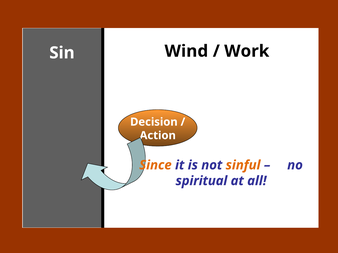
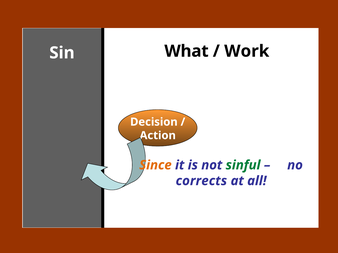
Wind: Wind -> What (187, 51)
sinful colour: orange -> green (243, 165)
spiritual: spiritual -> corrects (201, 181)
